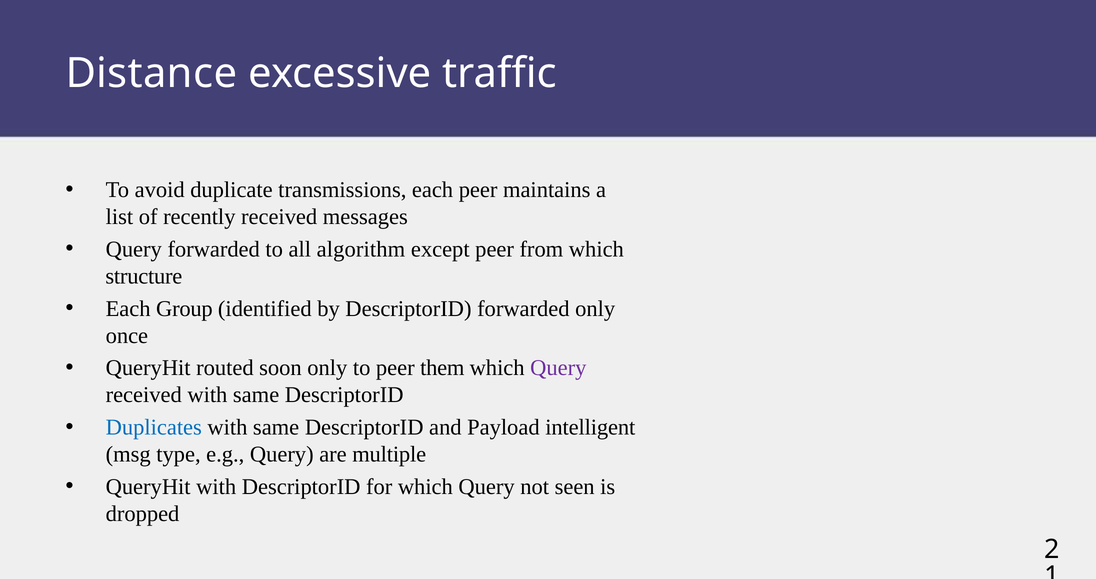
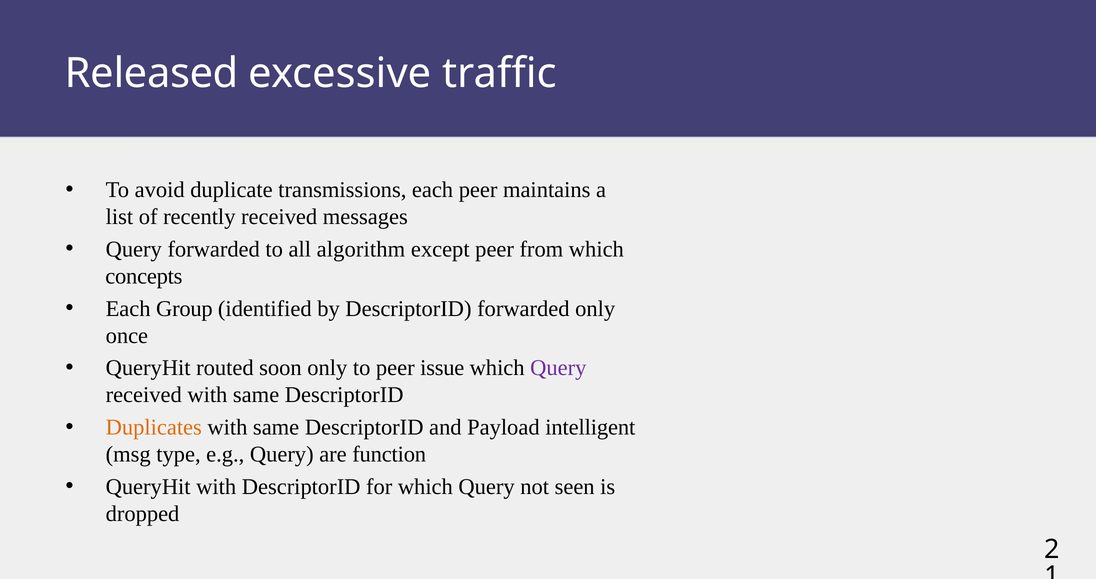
Distance: Distance -> Released (152, 73)
structure: structure -> concepts (144, 276)
them: them -> issue (442, 368)
Duplicates colour: blue -> orange (154, 427)
multiple: multiple -> function (389, 454)
